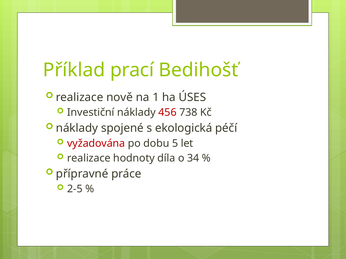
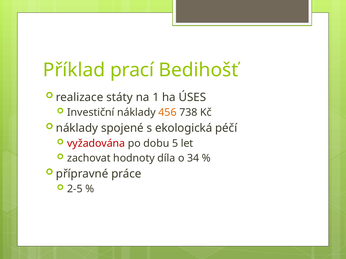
nově: nově -> státy (120, 97)
456 colour: red -> orange (167, 113)
realizace: realizace -> zachovat (89, 158)
